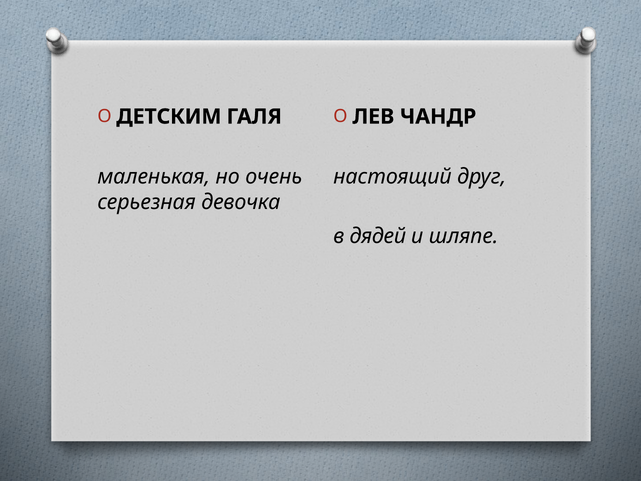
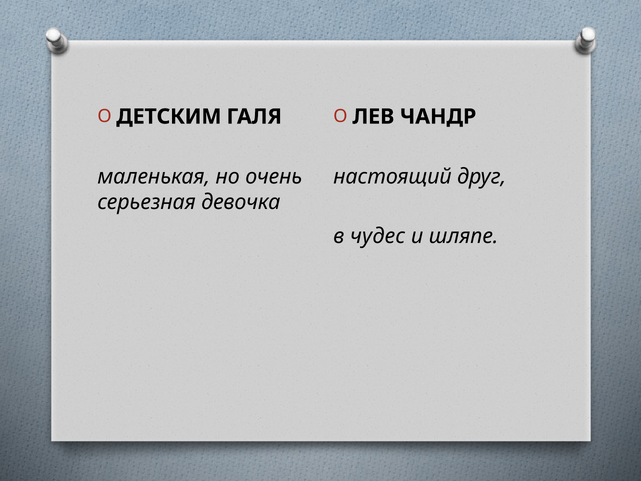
дядей: дядей -> чудес (378, 236)
